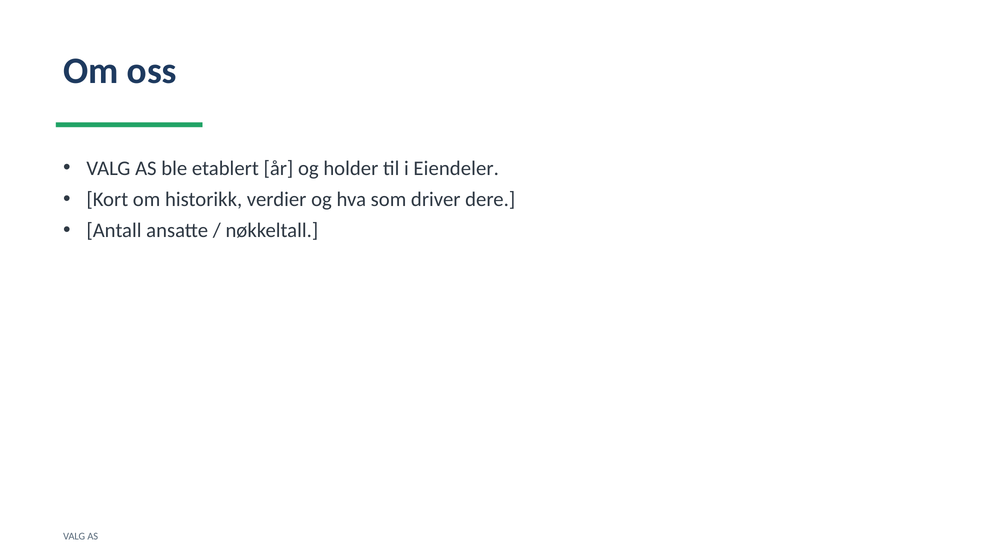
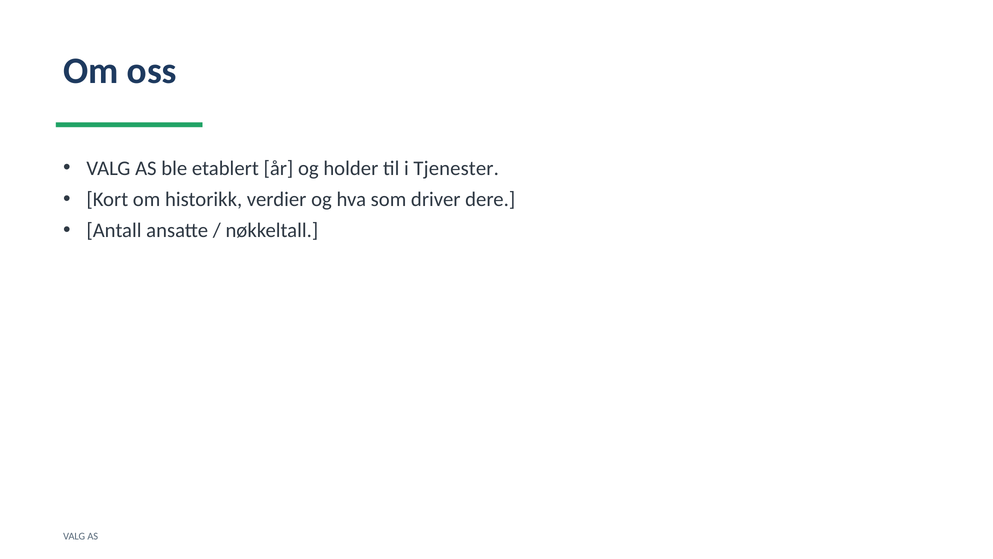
Eiendeler: Eiendeler -> Tjenester (456, 168)
